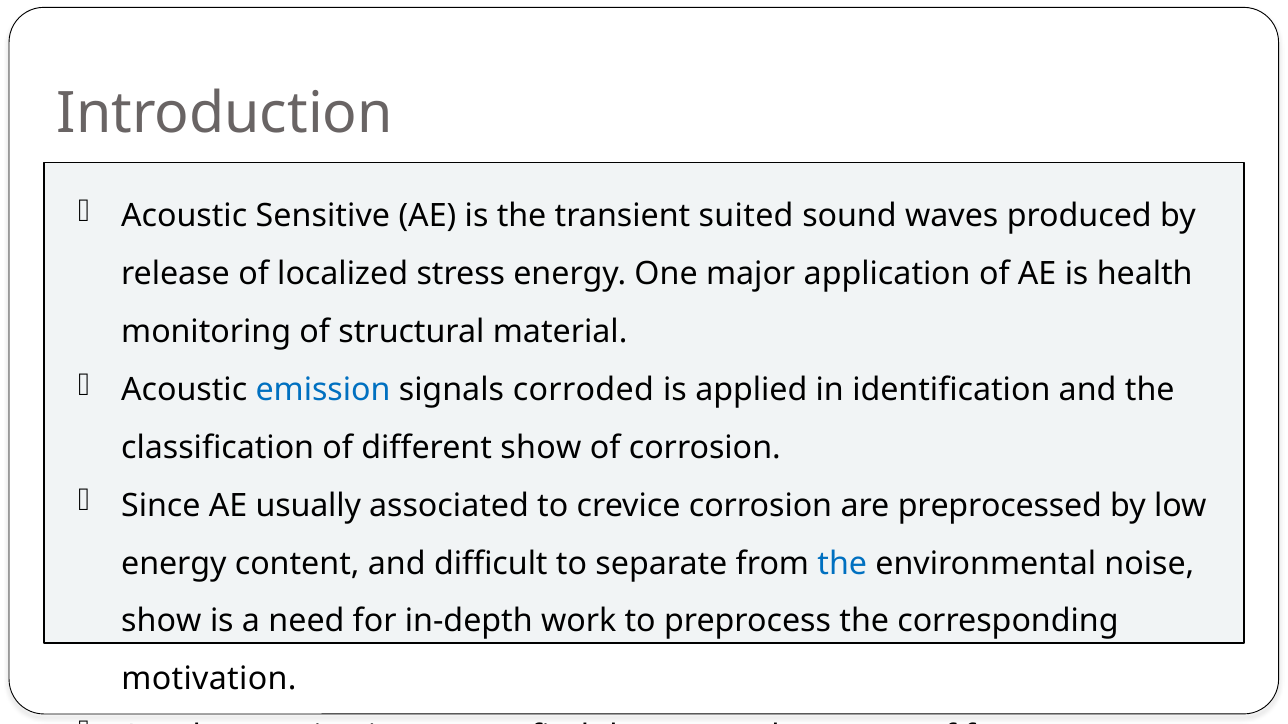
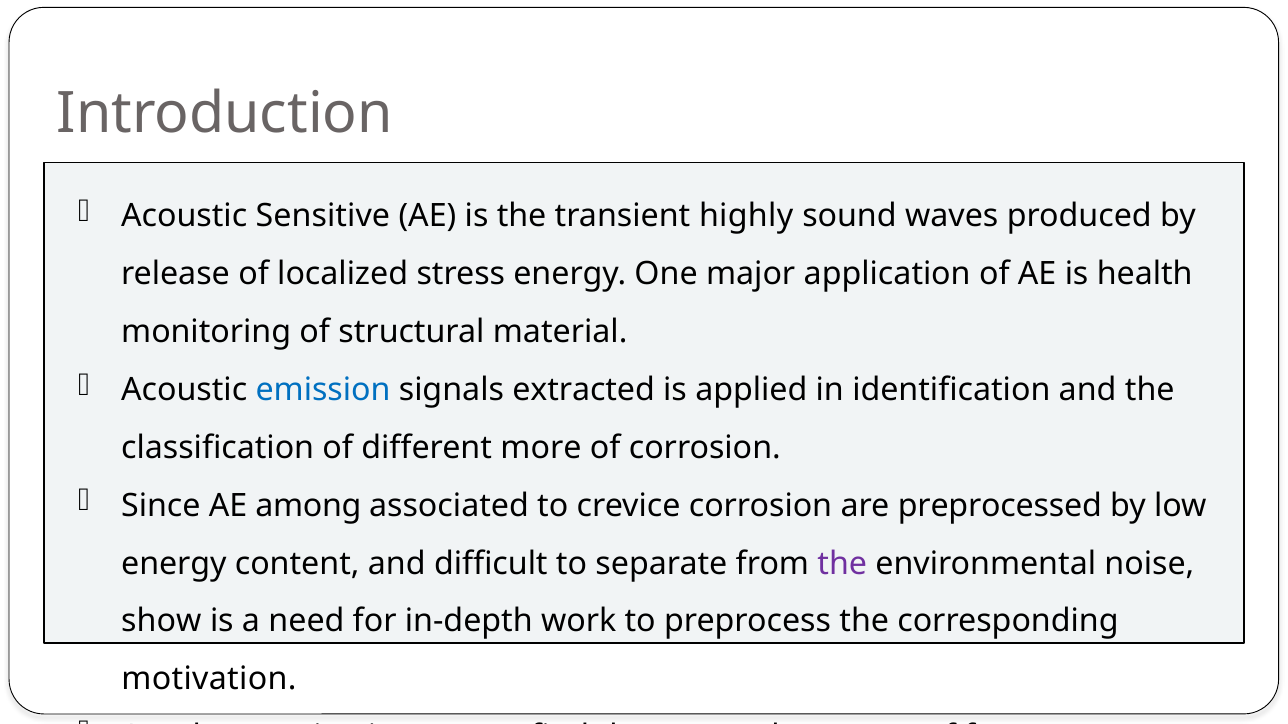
suited: suited -> highly (746, 216)
corroded: corroded -> extracted (584, 390)
different show: show -> more (541, 448)
usually: usually -> among (308, 506)
the colour: blue -> purple (842, 564)
